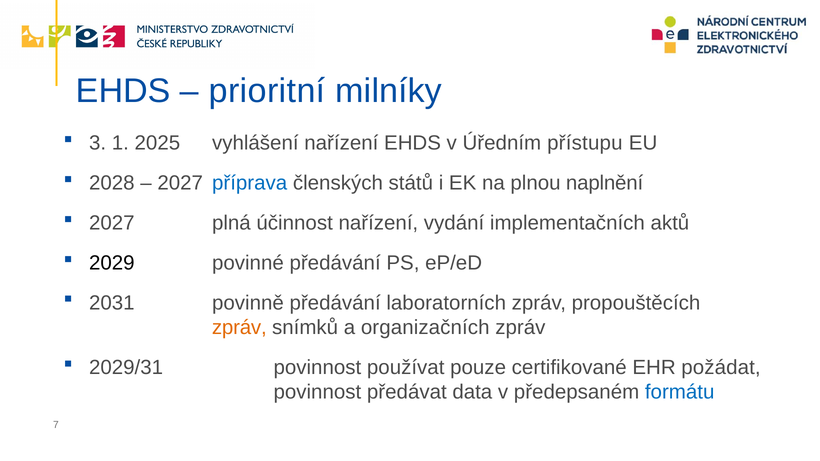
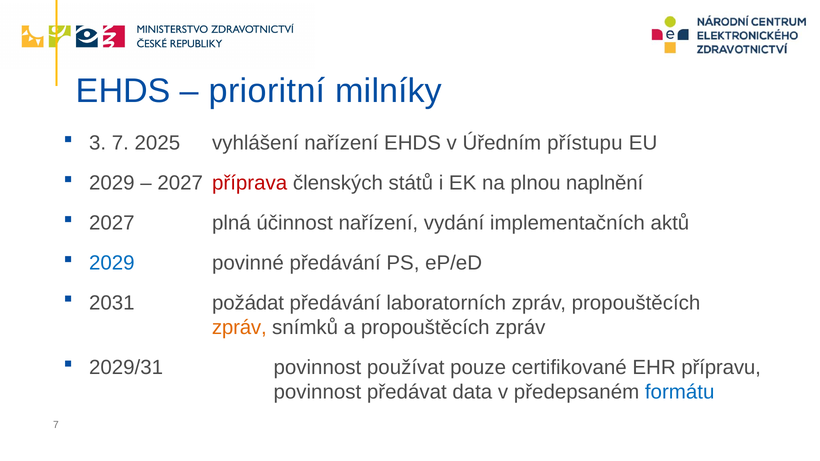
3 1: 1 -> 7 (120, 143)
2028: 2028 -> 2029 (112, 183)
příprava colour: blue -> red (250, 183)
2029 colour: black -> blue (112, 263)
povinně: povinně -> požádat (248, 303)
a organizačních: organizačních -> propouštěcích (425, 328)
požádat: požádat -> přípravu (721, 368)
